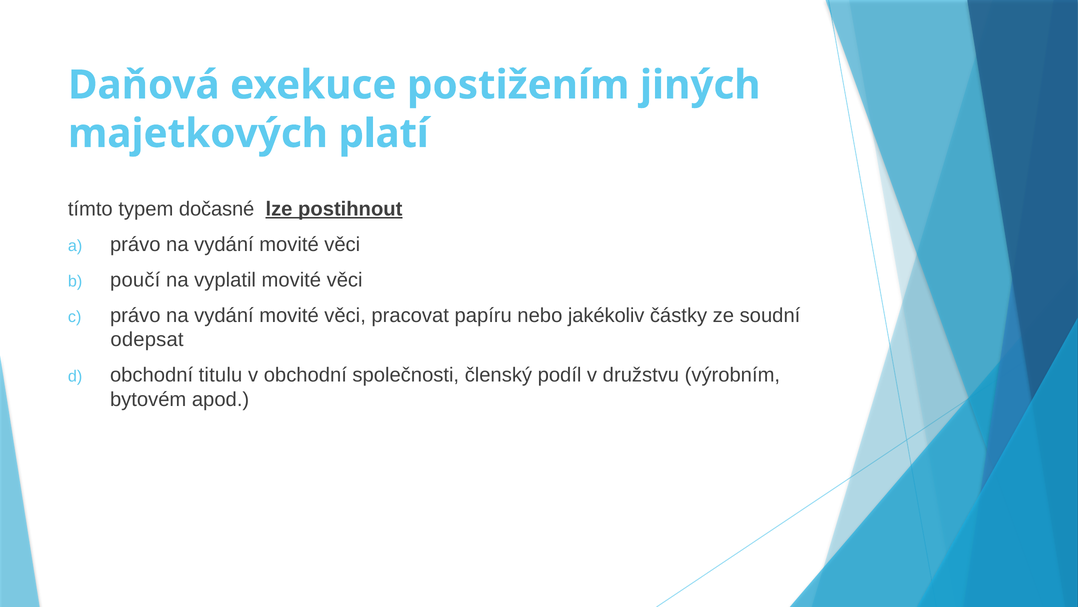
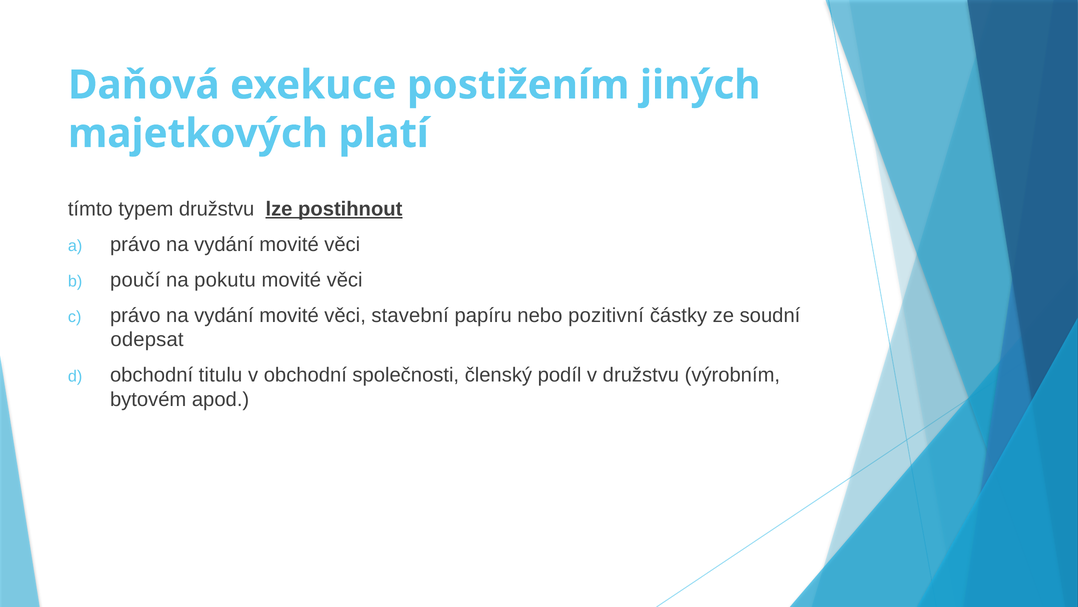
typem dočasné: dočasné -> družstvu (217, 209)
vyplatil: vyplatil -> pokutu (225, 280)
pracovat: pracovat -> stavební (410, 315)
jakékoliv: jakékoliv -> pozitivní (606, 315)
